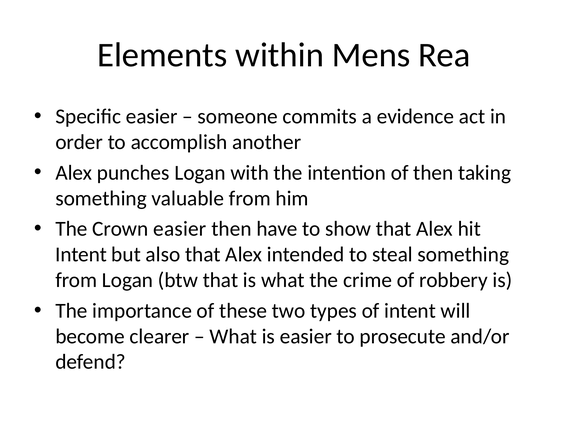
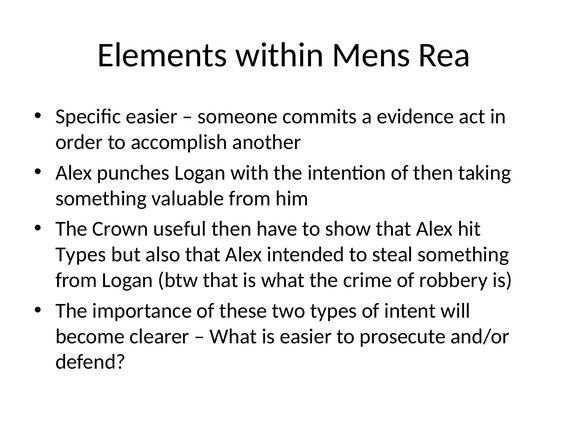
Crown easier: easier -> useful (180, 229)
Intent: Intent -> Types (81, 255)
